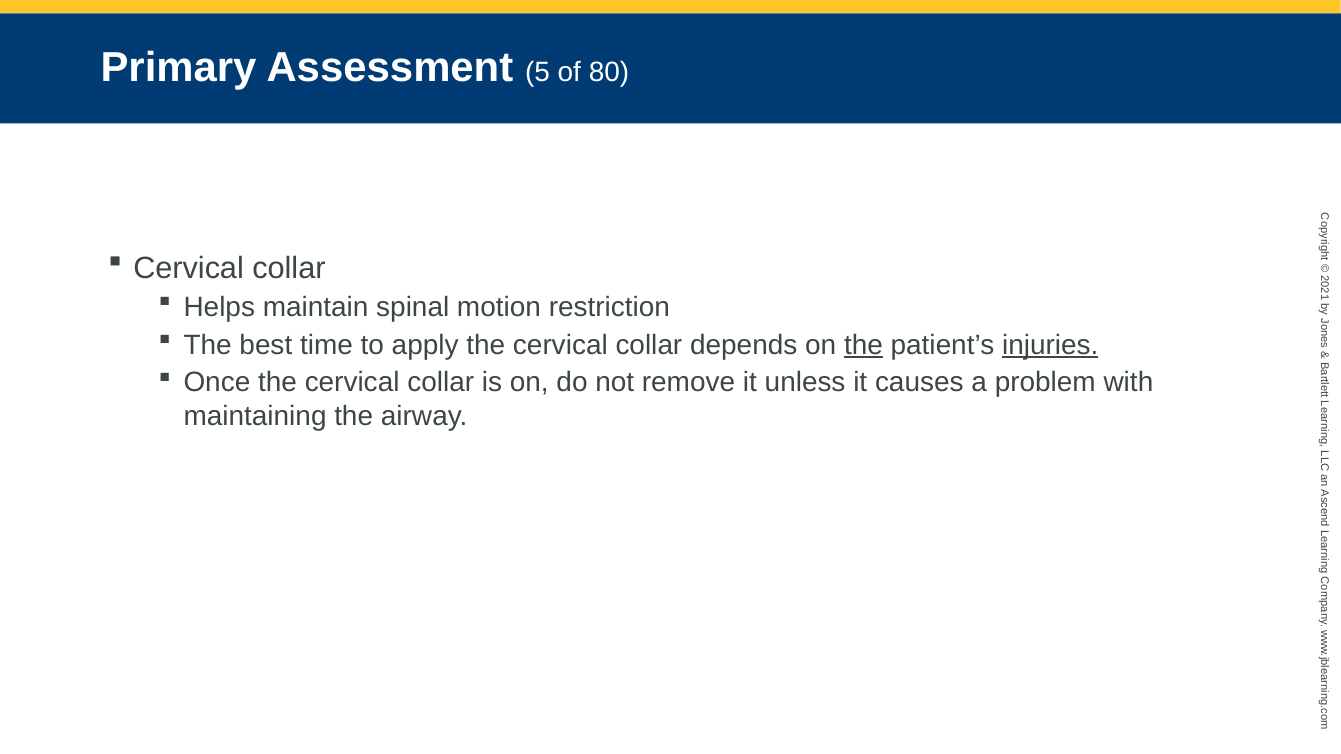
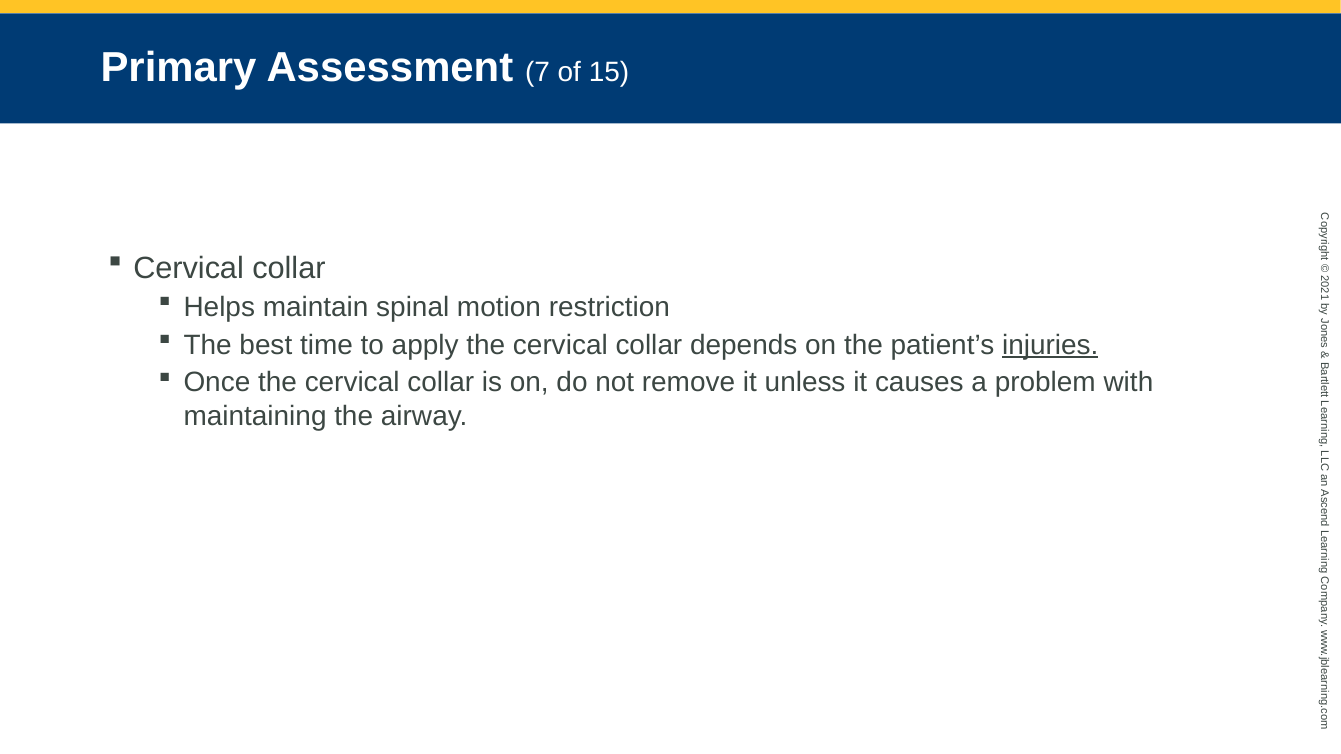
5: 5 -> 7 (538, 72)
80: 80 -> 15 (609, 72)
the underline: present -> none (863, 345)
